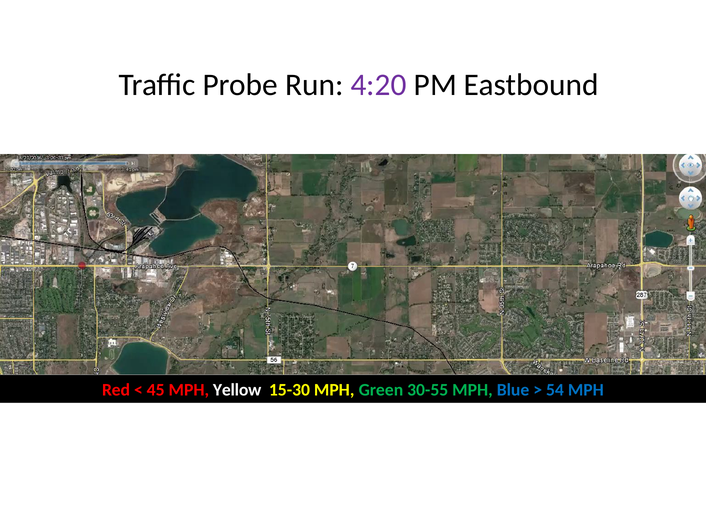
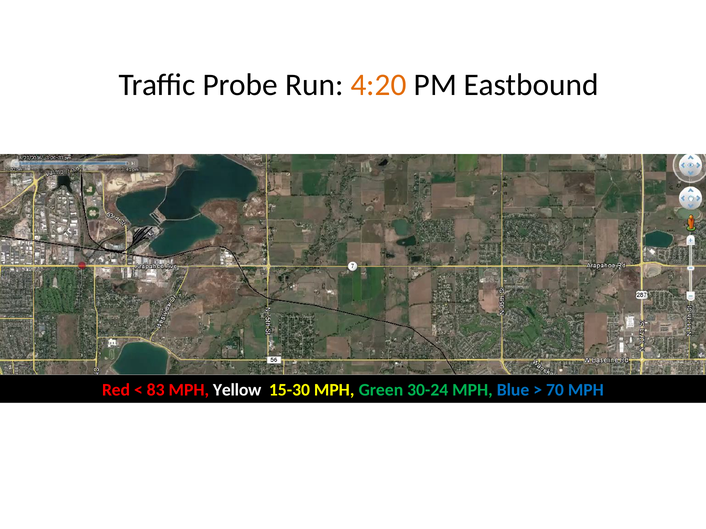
4:20 colour: purple -> orange (379, 85)
45: 45 -> 83 (156, 390)
30-55: 30-55 -> 30-24 (428, 390)
54: 54 -> 70 (555, 390)
